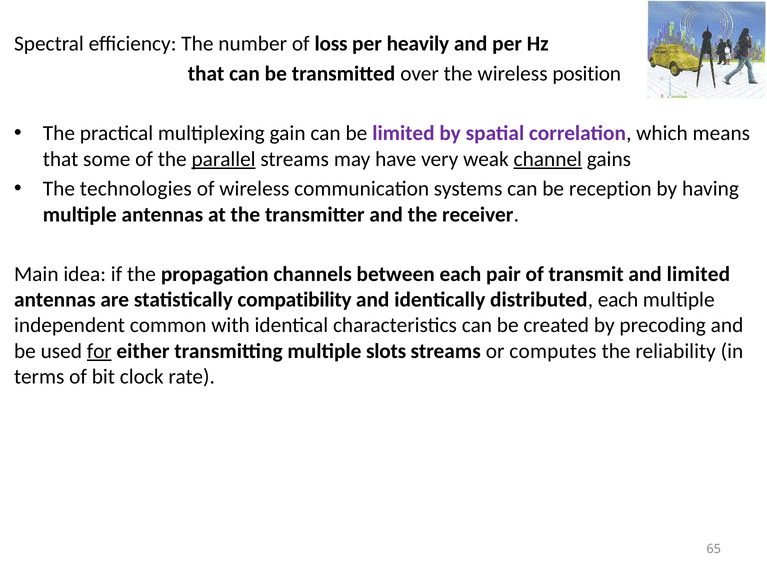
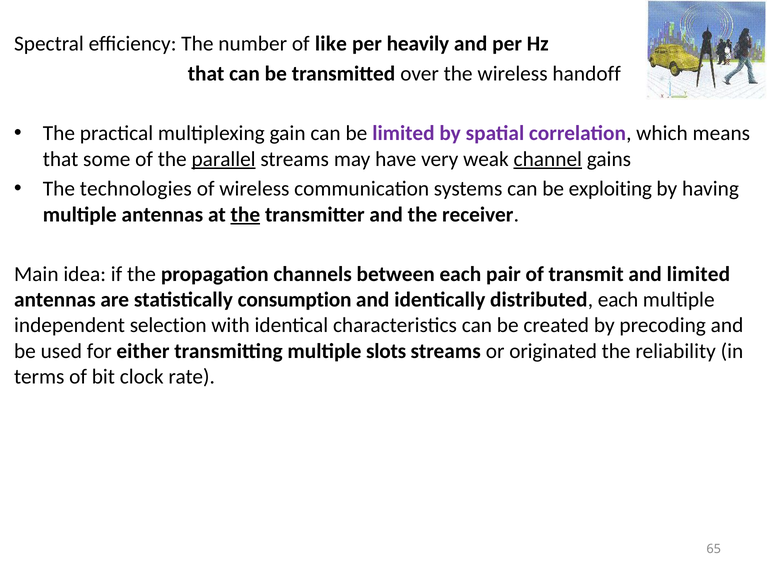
loss: loss -> like (331, 44)
position: position -> handoff (587, 74)
reception: reception -> exploiting (610, 189)
the underline: none -> present (245, 214)
compatibility: compatibility -> consumption (295, 299)
common: common -> selection (168, 325)
for underline: present -> none (99, 351)
computes: computes -> originated (553, 351)
